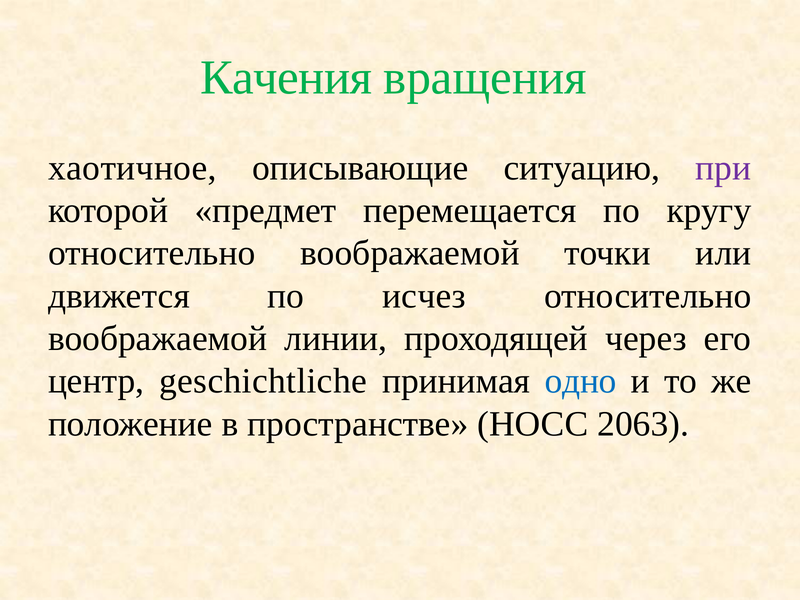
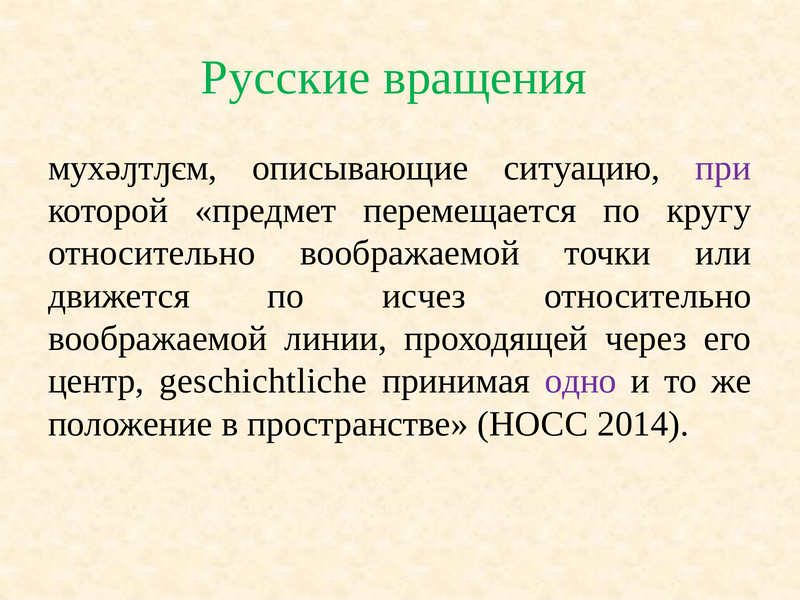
Качения: Качения -> Русские (286, 77)
хаотичное: хаотичное -> мухәԓтԓєм (133, 168)
одно colour: blue -> purple (581, 381)
2063: 2063 -> 2014 (643, 424)
